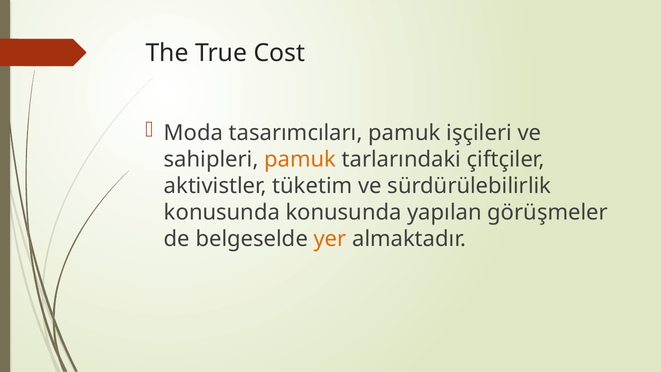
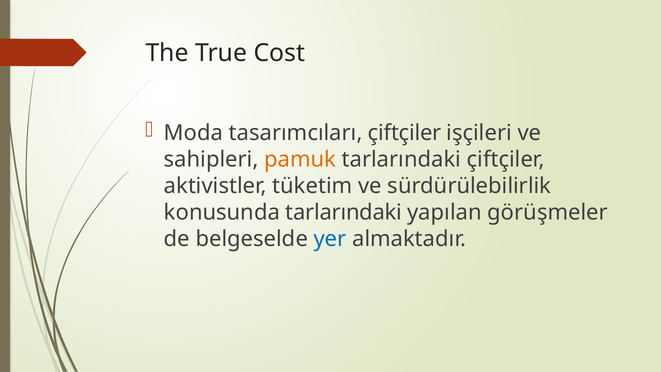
tasarımcıları pamuk: pamuk -> çiftçiler (405, 133)
konusunda konusunda: konusunda -> tarlarındaki (344, 212)
yer colour: orange -> blue (330, 239)
